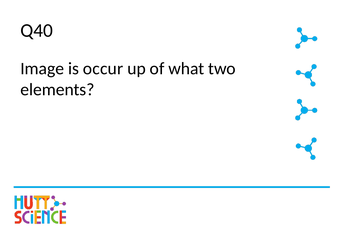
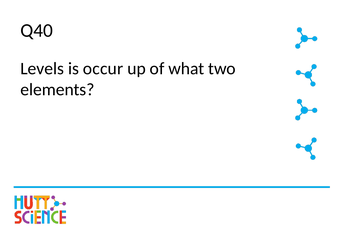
Image: Image -> Levels (42, 69)
